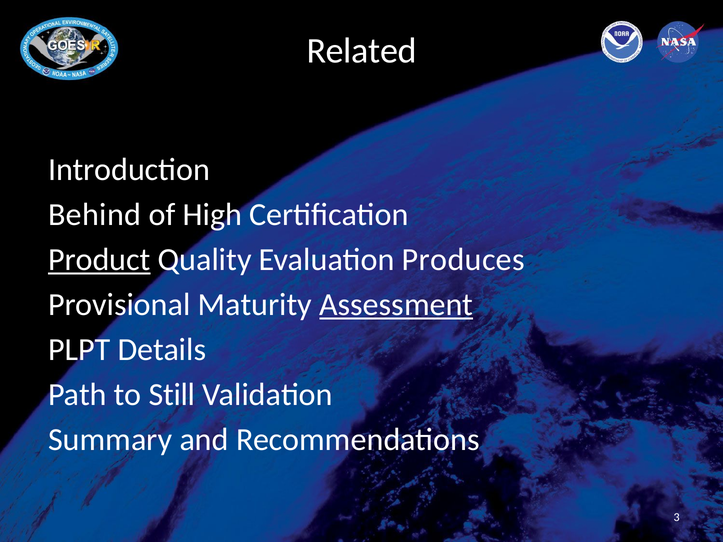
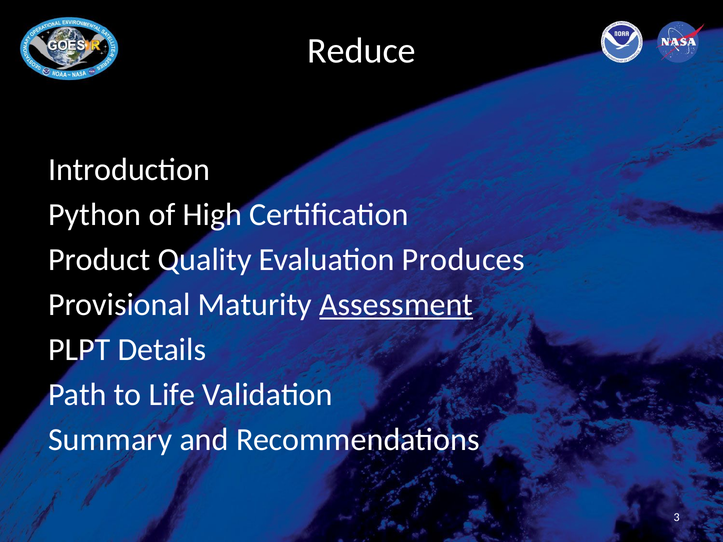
Related: Related -> Reduce (361, 51)
Behind: Behind -> Python (95, 215)
Product underline: present -> none (99, 260)
Still: Still -> Life (172, 395)
